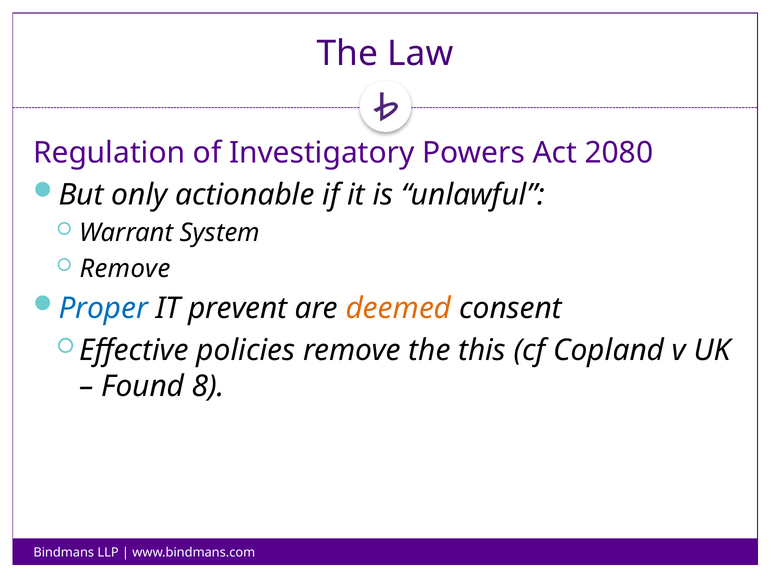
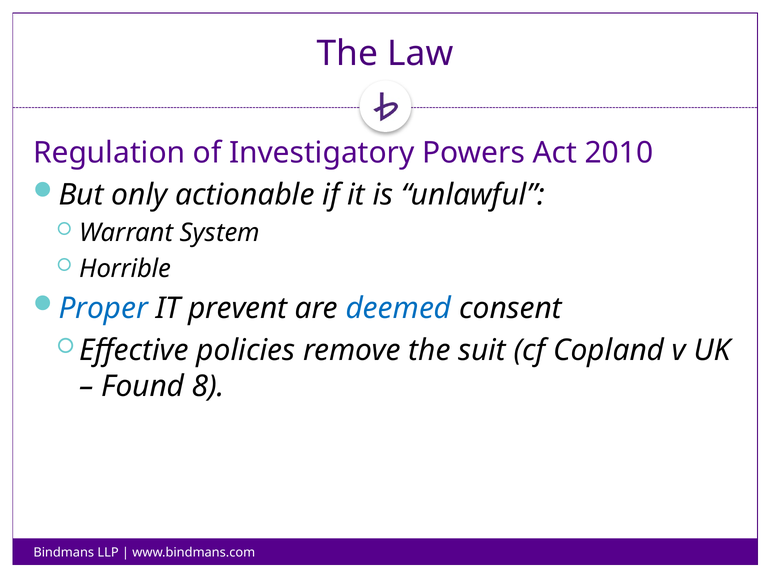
2080: 2080 -> 2010 (619, 153)
Remove: Remove -> Horrible (125, 269)
deemed colour: orange -> blue (398, 309)
this: this -> suit (482, 351)
